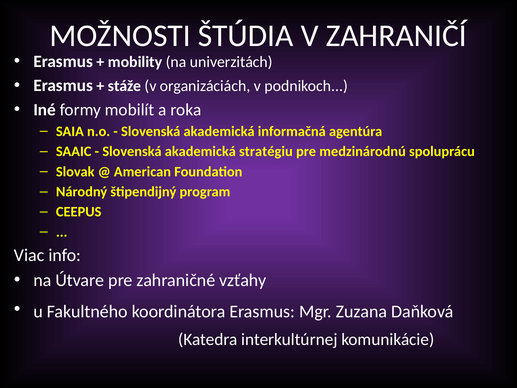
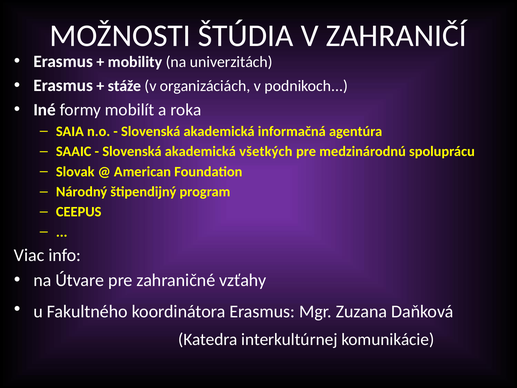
stratégiu: stratégiu -> všetkých (266, 151)
